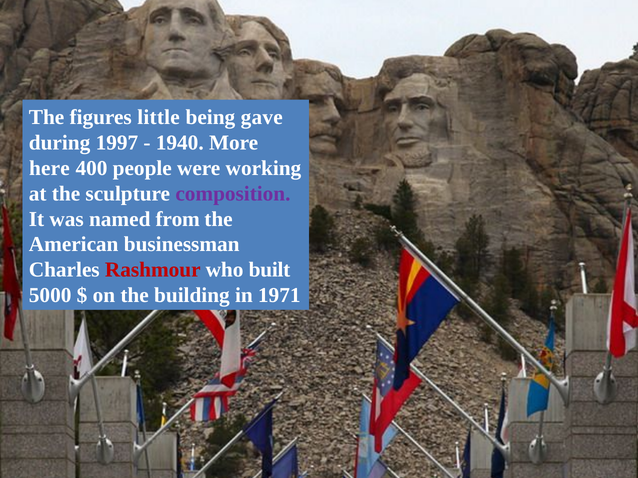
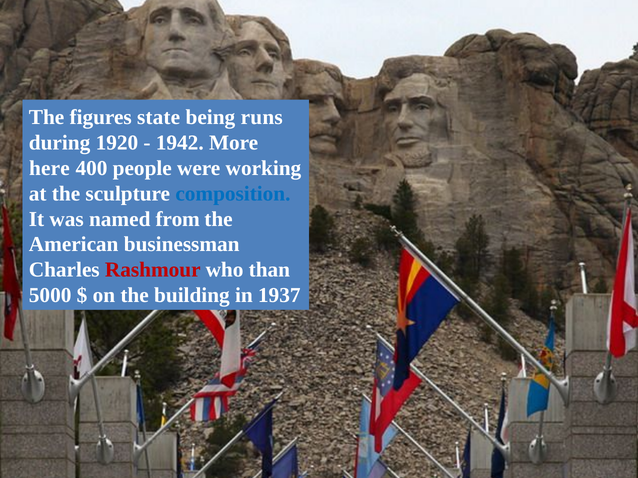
little: little -> state (159, 117)
gave: gave -> runs (262, 117)
1997: 1997 -> 1920 (117, 143)
1940: 1940 -> 1942 (180, 143)
composition colour: purple -> blue (233, 194)
built: built -> than (269, 270)
1971: 1971 -> 1937 (279, 296)
